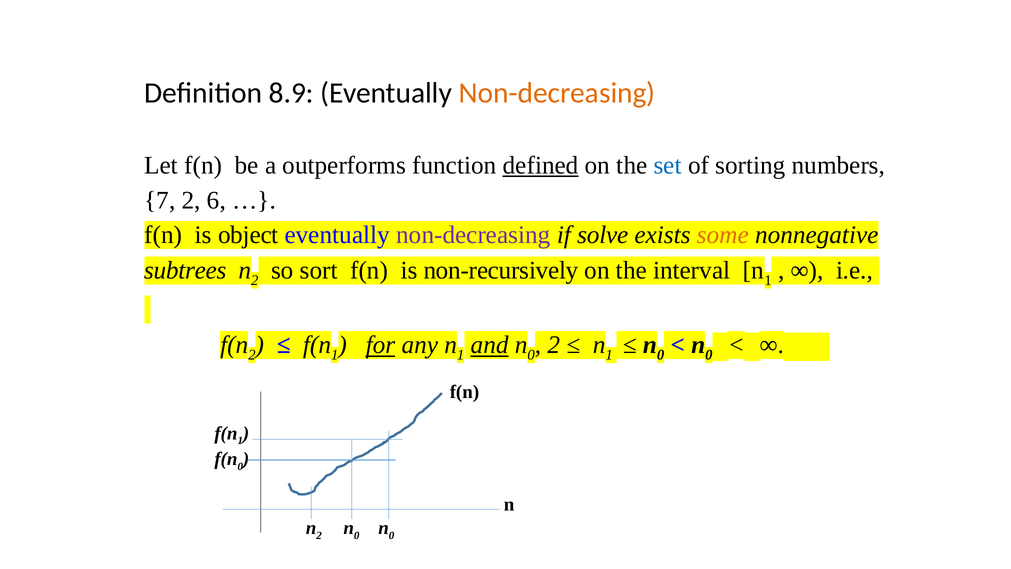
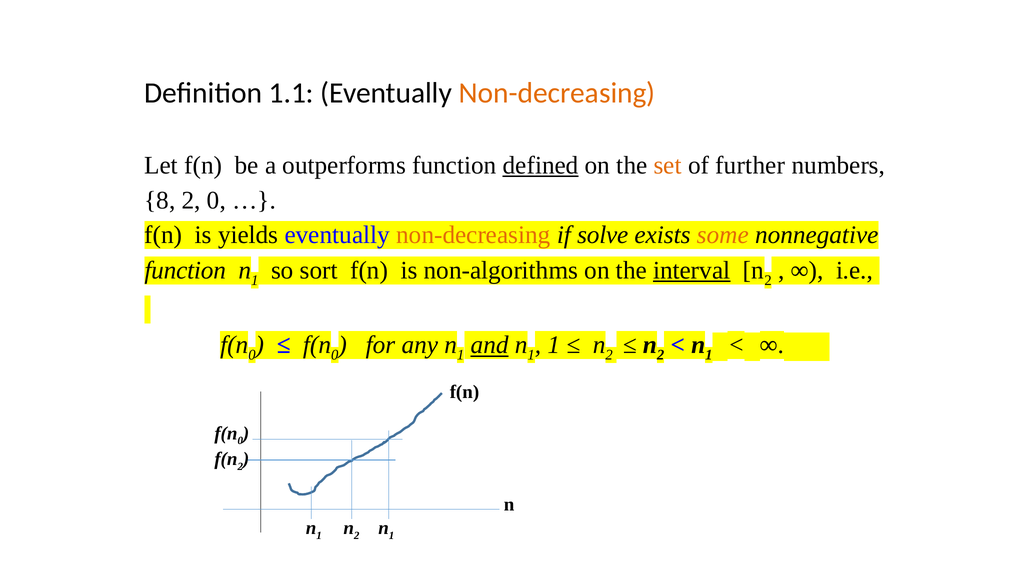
8.9: 8.9 -> 1.1 (291, 93)
set colour: blue -> orange (668, 165)
sorting: sorting -> further (750, 165)
7: 7 -> 8 (160, 200)
2 6: 6 -> 0 (216, 200)
object: object -> yields (248, 235)
non-decreasing colour: purple -> orange (473, 235)
subtrees: subtrees -> function (185, 270)
2: 2 -> 1 (255, 280)
non-recursively: non-recursively -> non-algorithms (501, 270)
interval underline: none -> present (692, 270)
1: 1 -> 2 (768, 280)
2: 2 -> 0 (252, 355)
1: 1 -> 0 (335, 355)
for underline: present -> none (380, 345)
0: 0 -> 1 (531, 355)
2: 2 -> 1 (554, 345)
1: 1 -> 2 (609, 355)
0: 0 -> 2 (661, 355)
0: 0 -> 1 (709, 355)
1: 1 -> 0 (240, 440)
f(n 0: 0 -> 2 (240, 466)
2: 2 -> 1 (319, 535)
0: 0 -> 2 (357, 535)
0: 0 -> 1 (392, 535)
